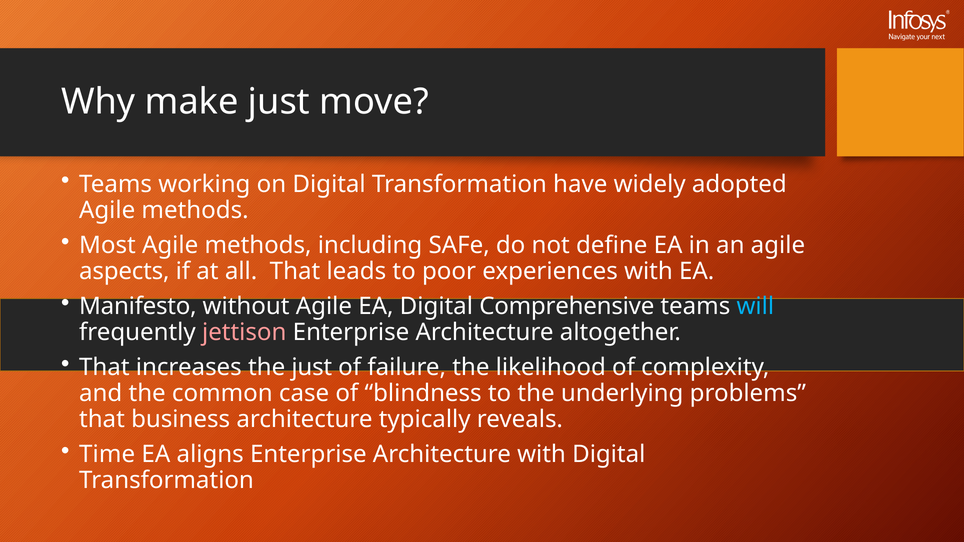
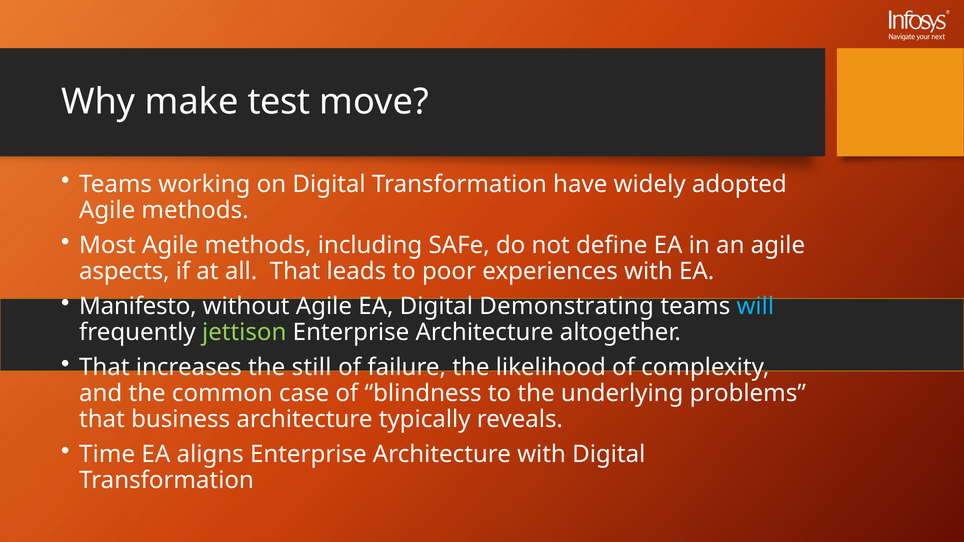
make just: just -> test (279, 102)
Comprehensive: Comprehensive -> Demonstrating (567, 307)
jettison colour: pink -> light green (244, 333)
the just: just -> still (312, 368)
